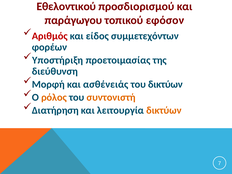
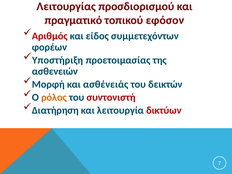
Εθελοντικού: Εθελοντικού -> Λειτουργίας (66, 6)
παράγωγου: παράγωγου -> πραγματικό (73, 20)
διεύθυνση: διεύθυνση -> ασθενειών (55, 71)
του δικτύων: δικτύων -> δεικτών (165, 84)
συντονιστή colour: orange -> red (111, 97)
δικτύων colour: orange -> red (164, 110)
